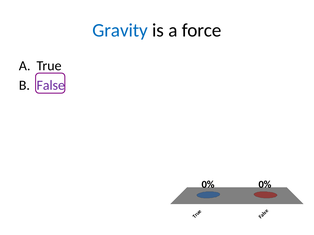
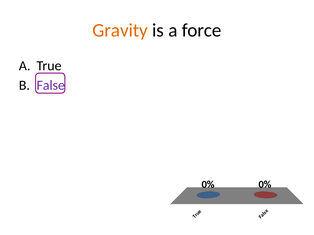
Gravity colour: blue -> orange (120, 30)
